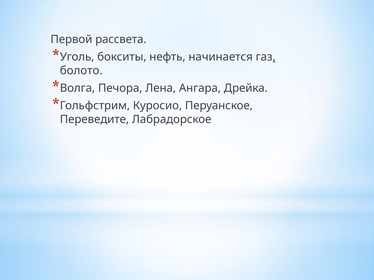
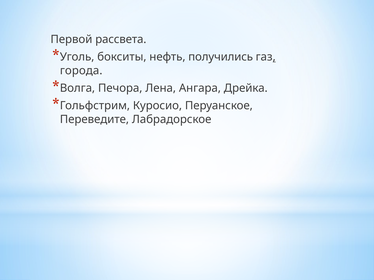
начинается: начинается -> получились (221, 57)
болото: болото -> города (81, 71)
